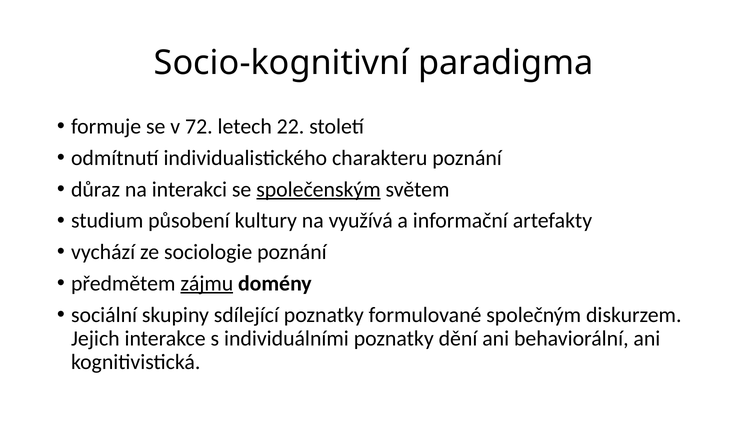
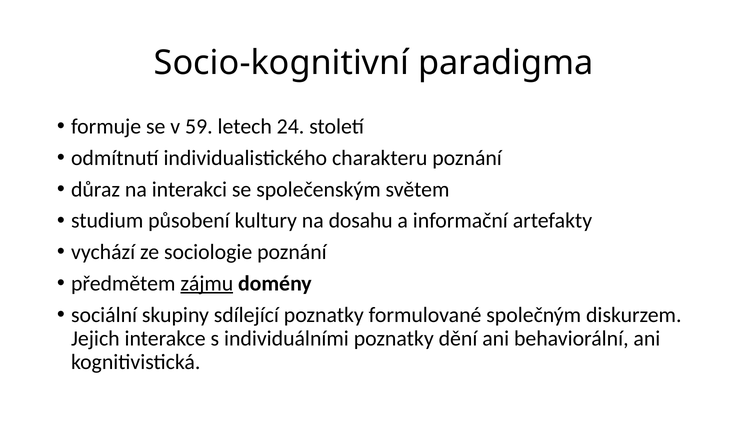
72: 72 -> 59 (199, 126)
22: 22 -> 24 (291, 126)
společenským underline: present -> none (318, 189)
využívá: využívá -> dosahu (361, 221)
